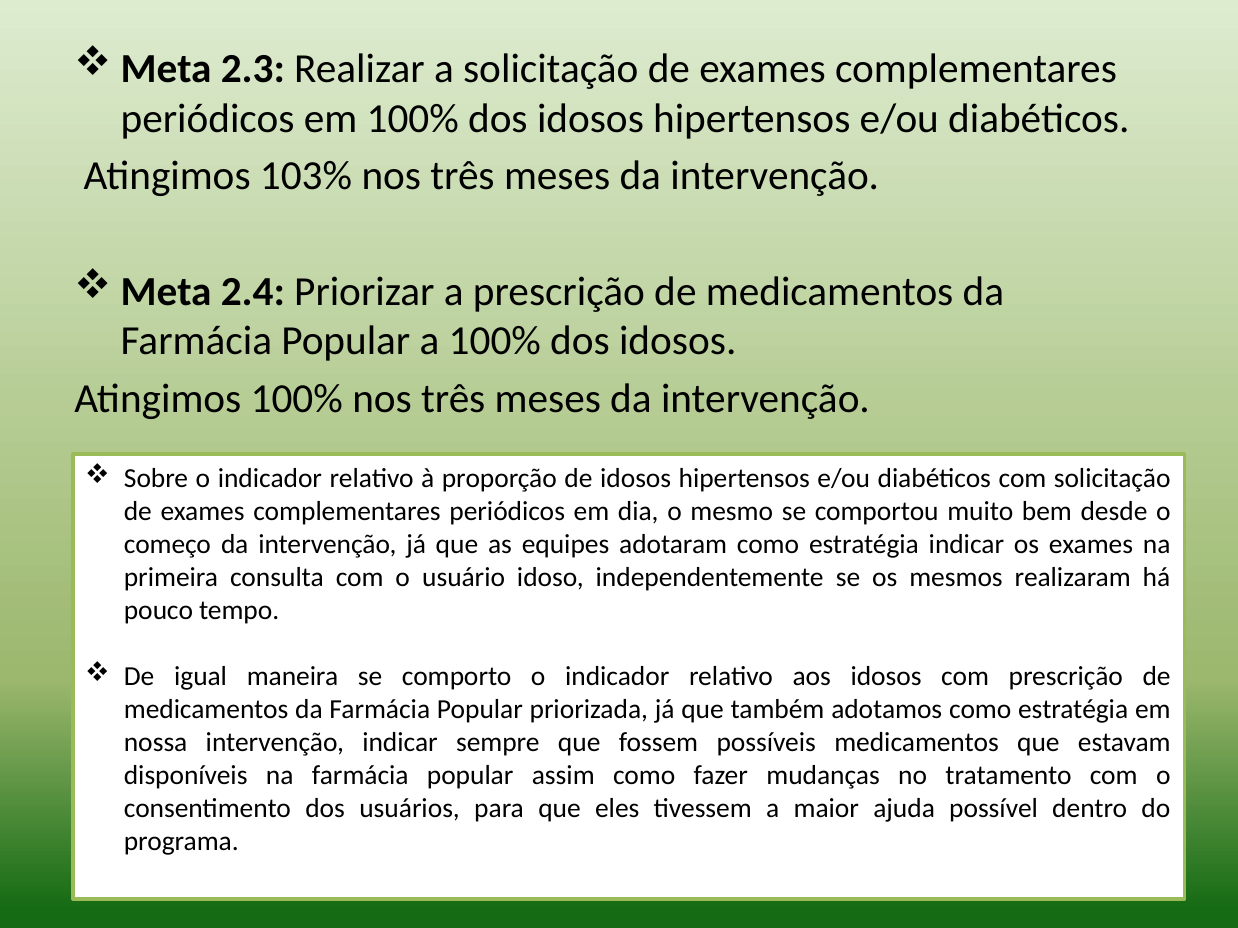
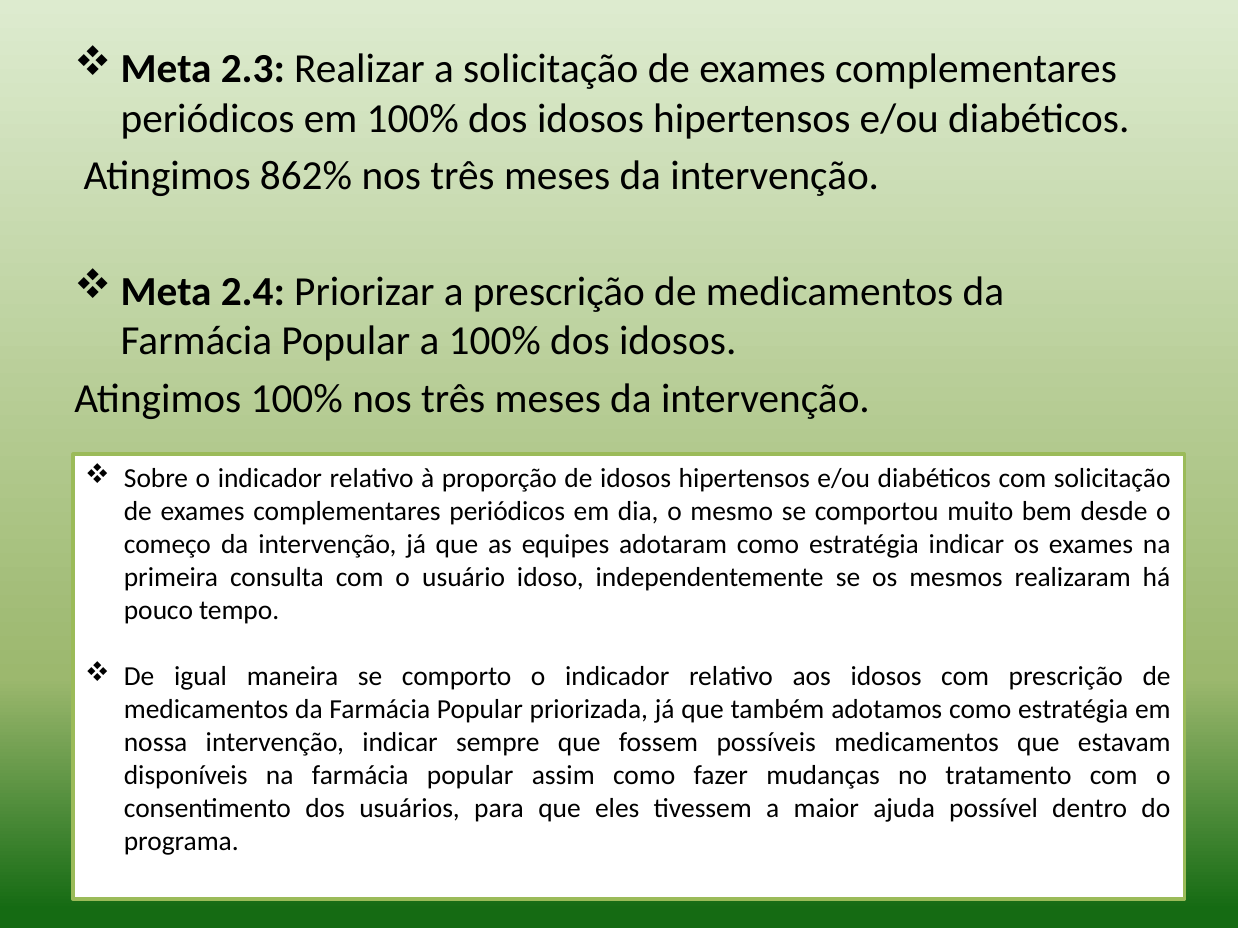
103%: 103% -> 862% (306, 176)
